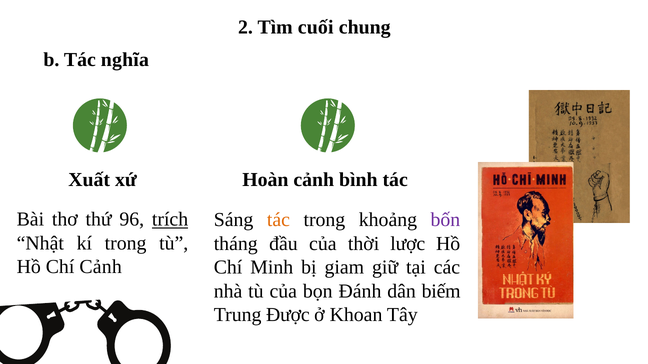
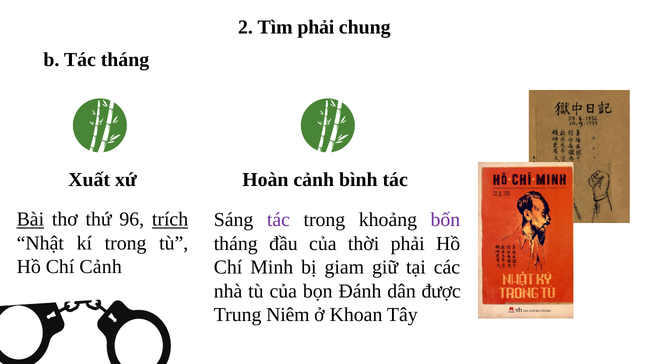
Tìm cuối: cuối -> phải (316, 27)
Tác nghĩa: nghĩa -> tháng (125, 60)
Bài underline: none -> present (30, 220)
tác colour: orange -> purple (278, 220)
thời lược: lược -> phải (408, 244)
biếm: biếm -> được (441, 291)
Được: Được -> Niêm (288, 315)
